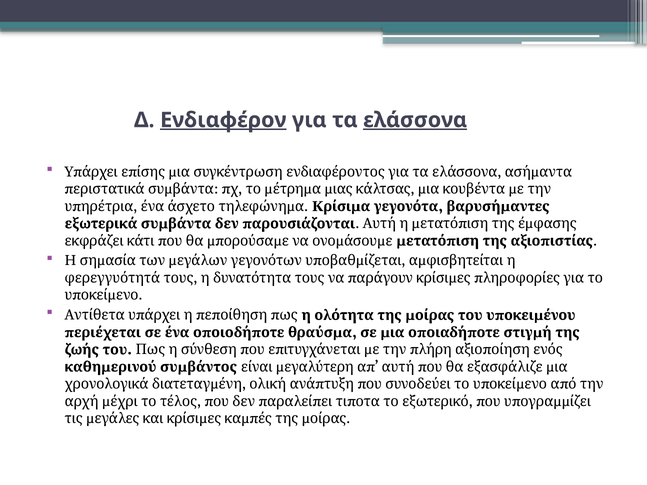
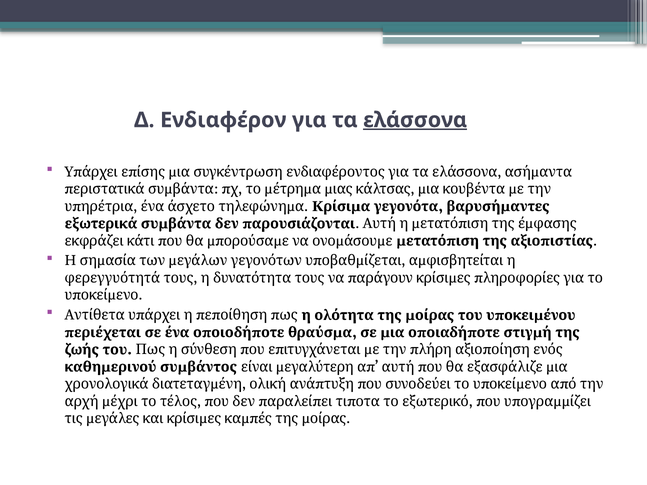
Ενδιαφέρον underline: present -> none (223, 120)
